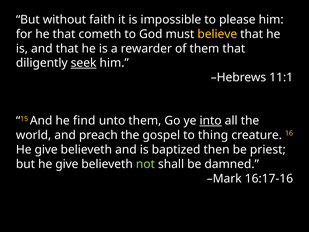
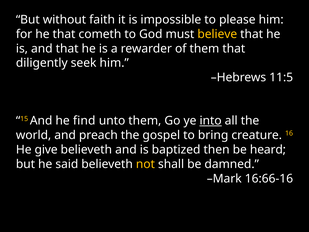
seek underline: present -> none (84, 63)
11:1: 11:1 -> 11:5 (281, 77)
thing: thing -> bring (213, 135)
priest: priest -> heard (268, 149)
but he give: give -> said (67, 164)
not colour: light green -> yellow (145, 164)
16:17-16: 16:17-16 -> 16:66-16 (269, 178)
